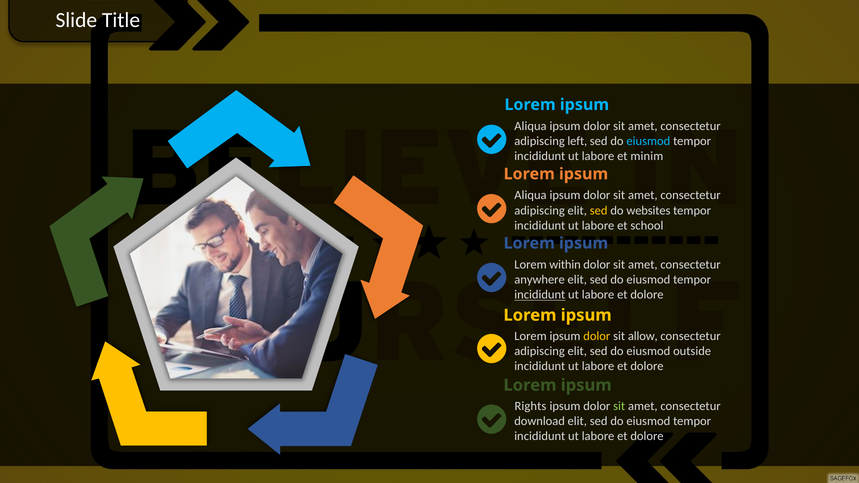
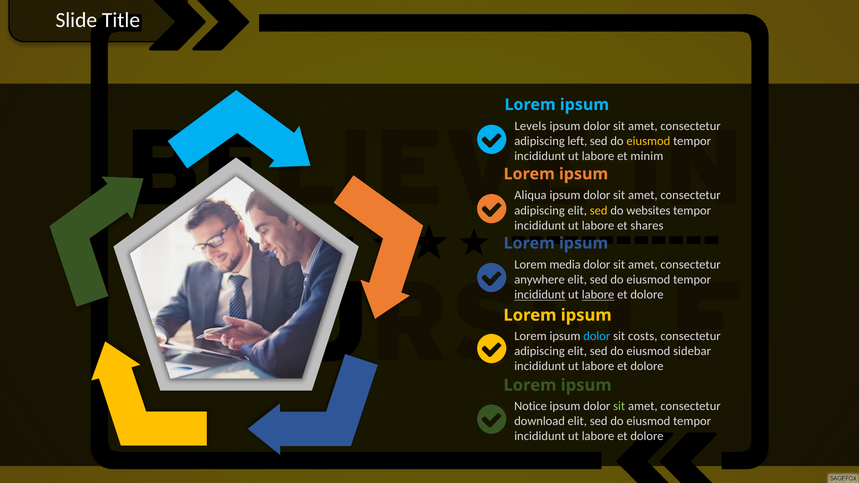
Aliqua: Aliqua -> Levels (530, 126)
eiusmod colour: light blue -> yellow (648, 141)
school: school -> shares (647, 226)
within: within -> media (565, 265)
labore underline: none -> present (598, 295)
dolor colour: yellow -> light blue (597, 336)
allow: allow -> costs (643, 336)
outside: outside -> sidebar (692, 351)
Rights: Rights -> Notice (531, 406)
